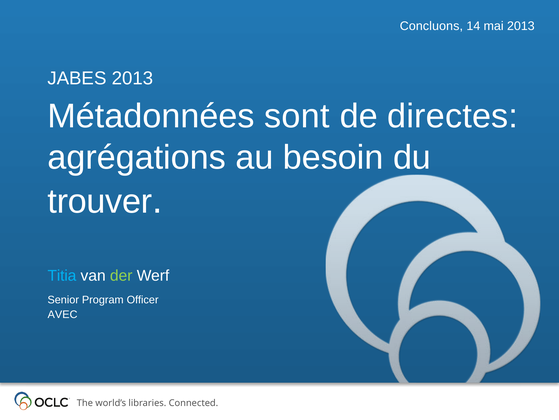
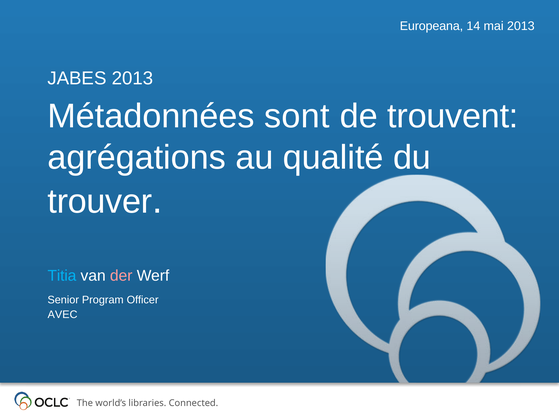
Concluons: Concluons -> Europeana (431, 26)
directes: directes -> trouvent (453, 116)
besoin: besoin -> qualité (333, 157)
der colour: light green -> pink (121, 275)
